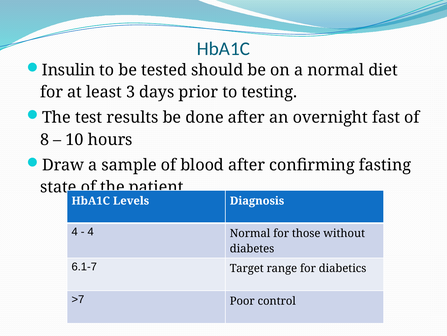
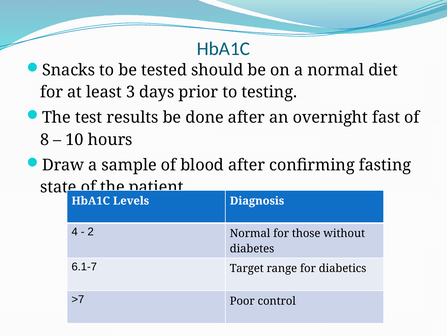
Insulin: Insulin -> Snacks (69, 70)
4: 4 -> 2 (91, 231)
